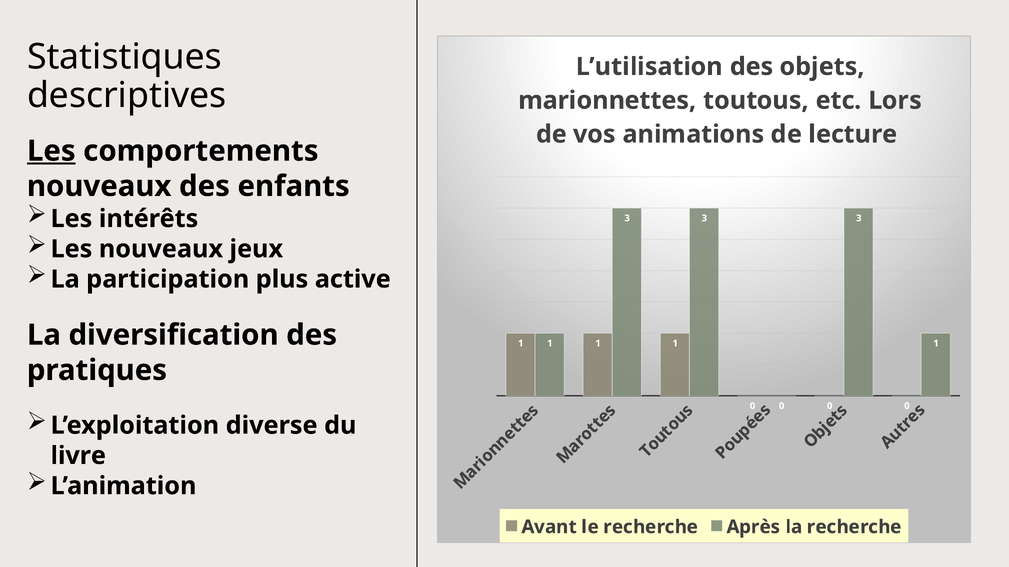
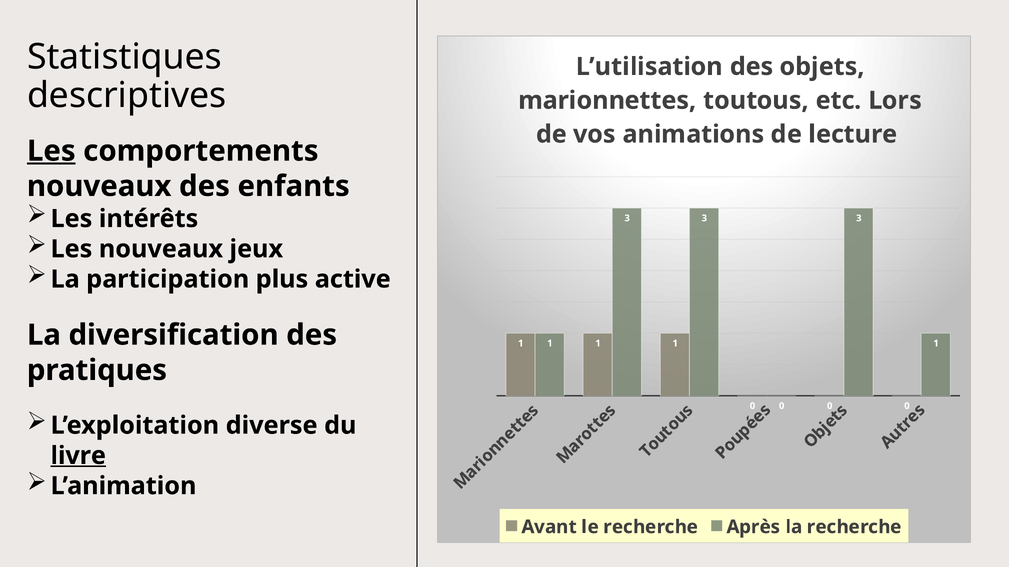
livre underline: none -> present (78, 456)
